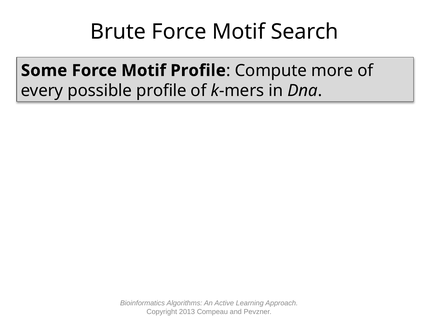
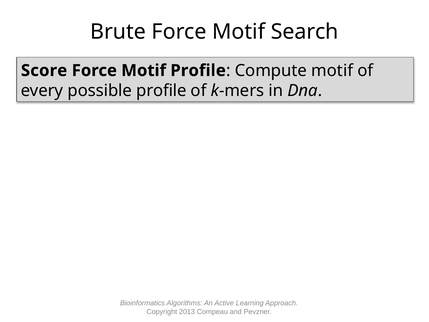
Some: Some -> Score (44, 70)
Compute more: more -> motif (332, 70)
